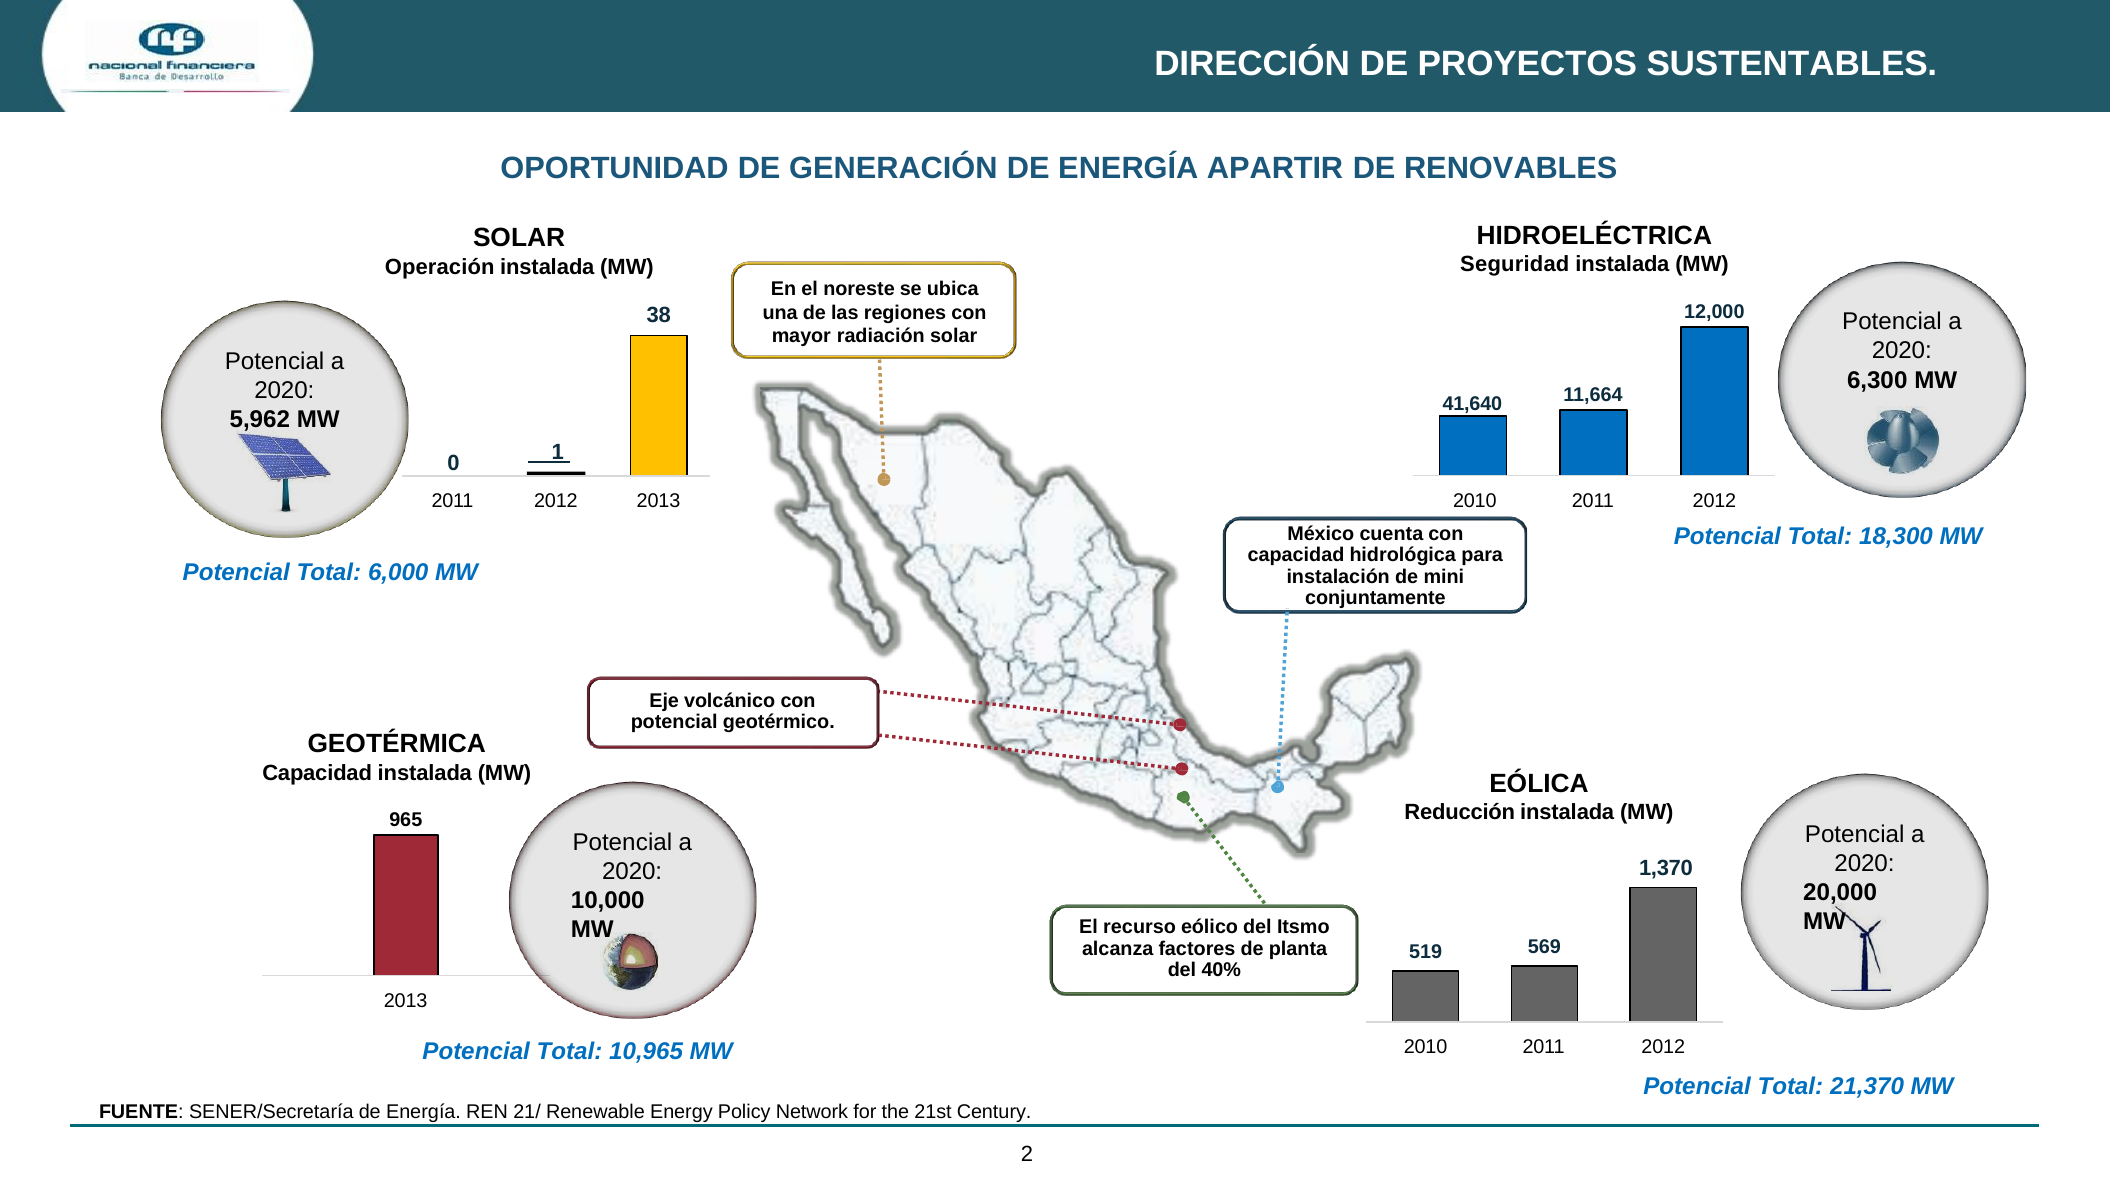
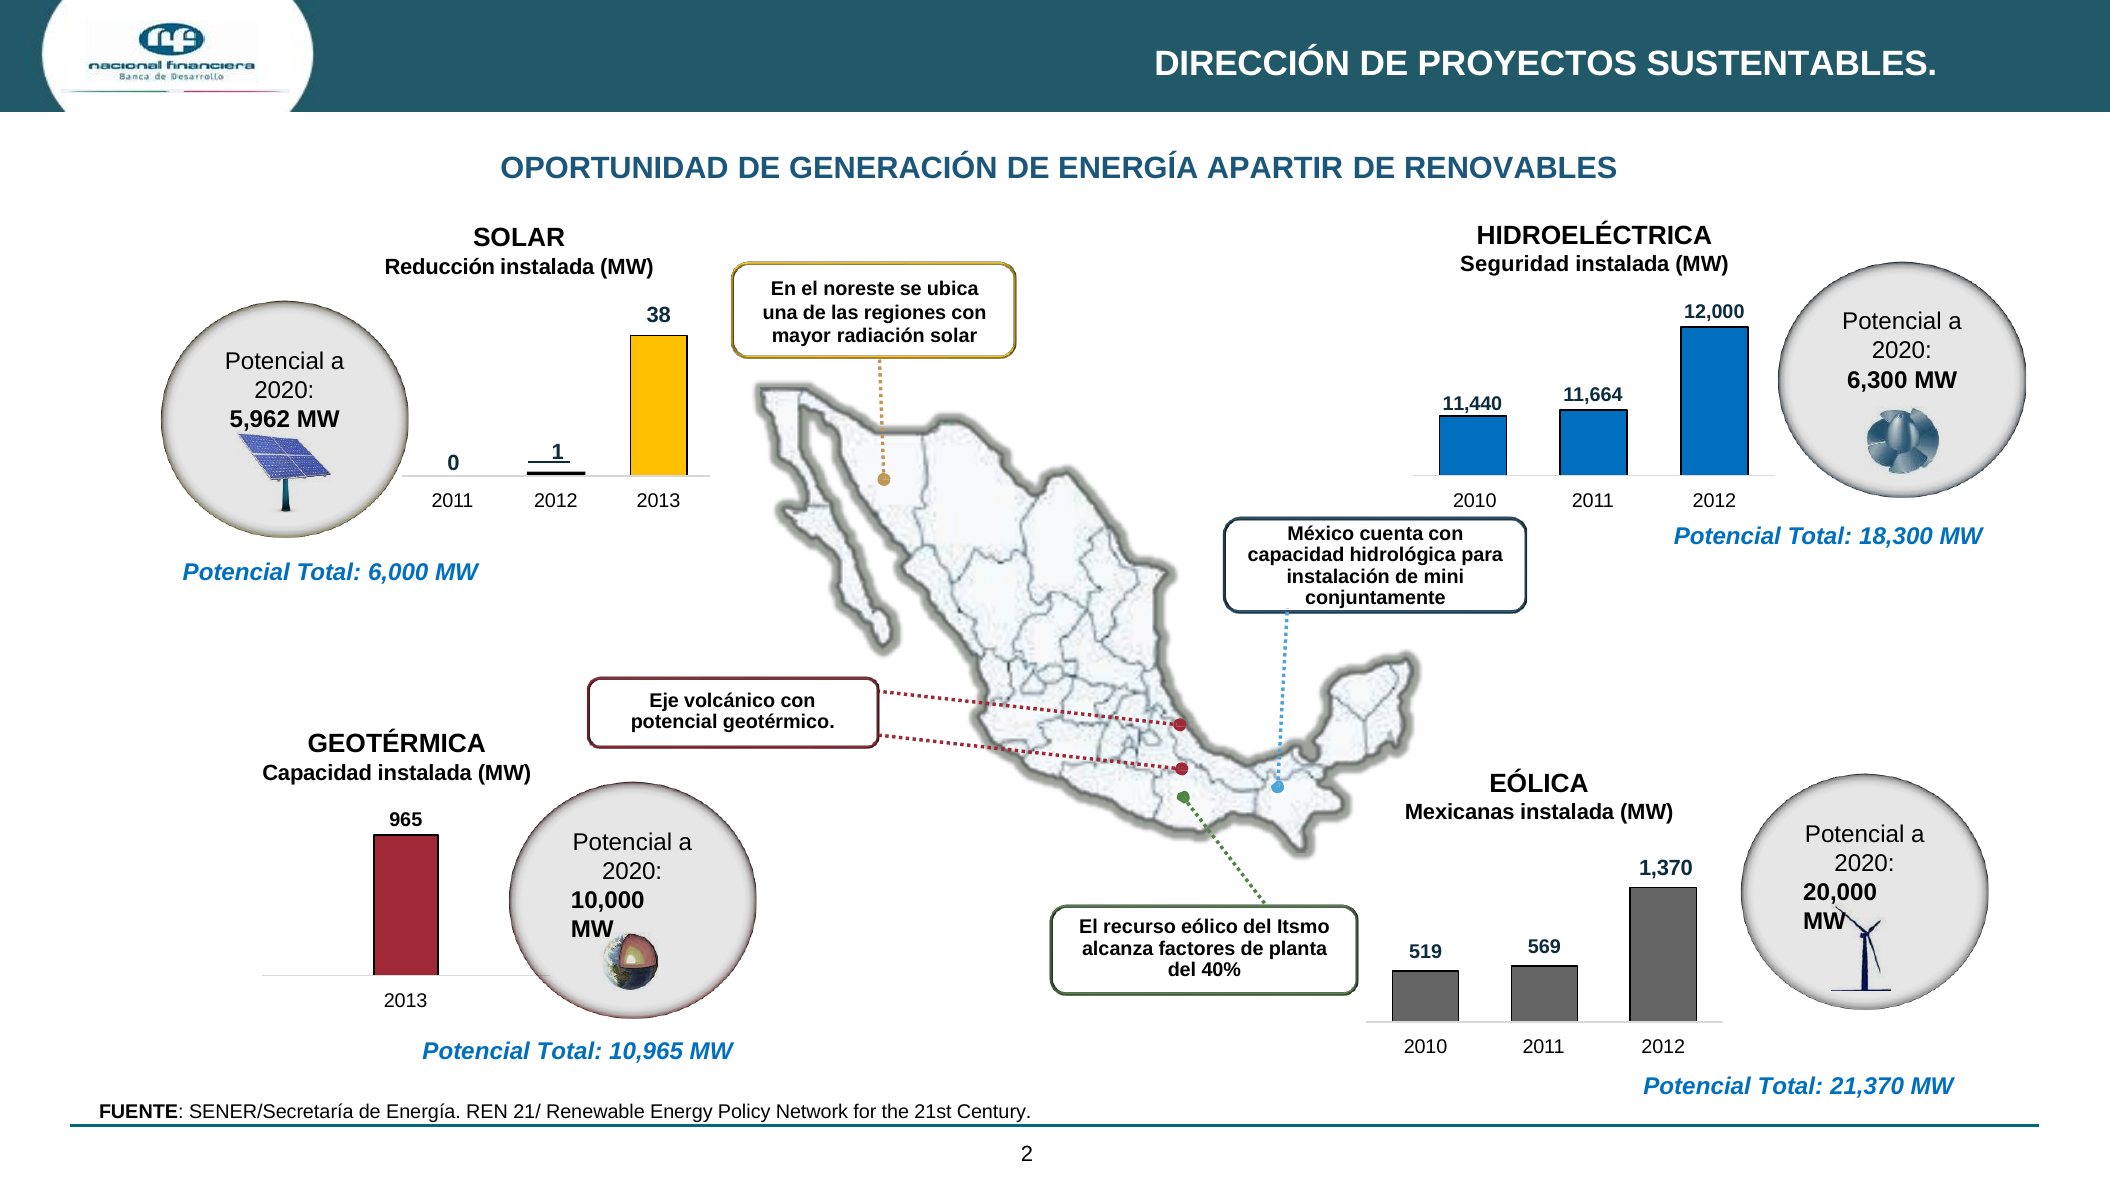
Operación: Operación -> Reducción (440, 267)
41,640: 41,640 -> 11,440 (1472, 404)
Reducción: Reducción -> Mexicanas (1460, 813)
